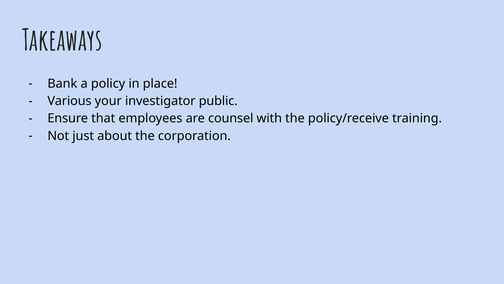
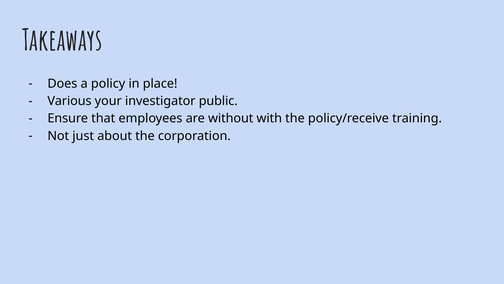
Bank: Bank -> Does (62, 83)
counsel: counsel -> without (231, 118)
